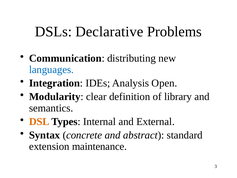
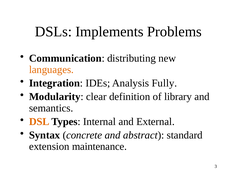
Declarative: Declarative -> Implements (109, 32)
languages colour: blue -> orange (51, 70)
Open: Open -> Fully (164, 83)
